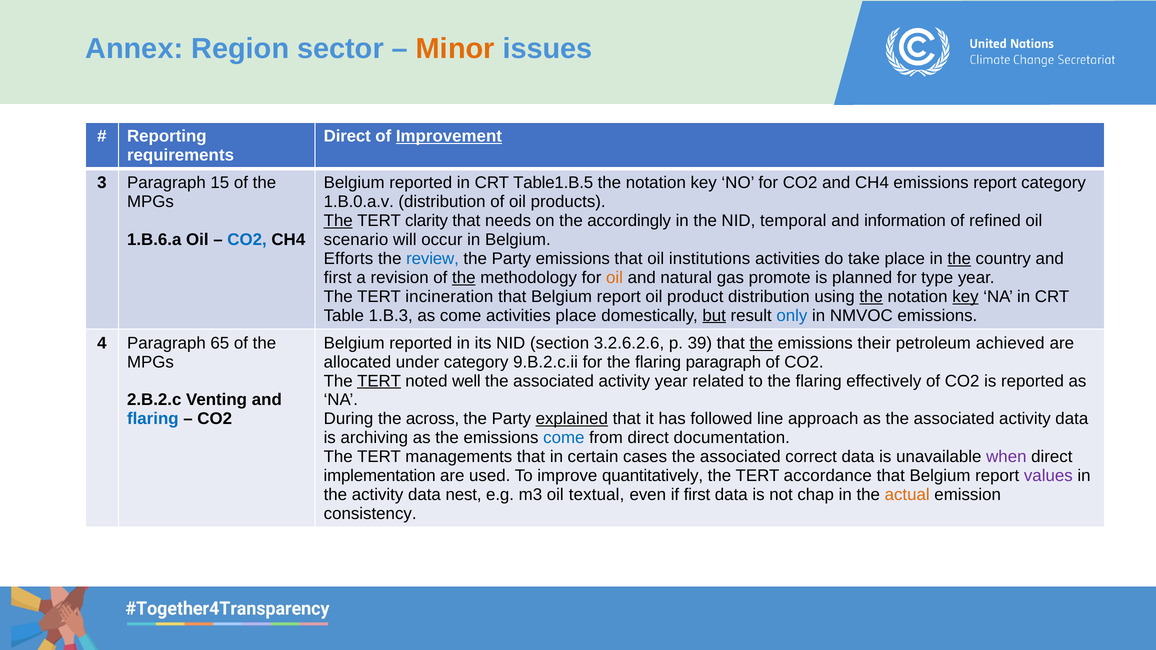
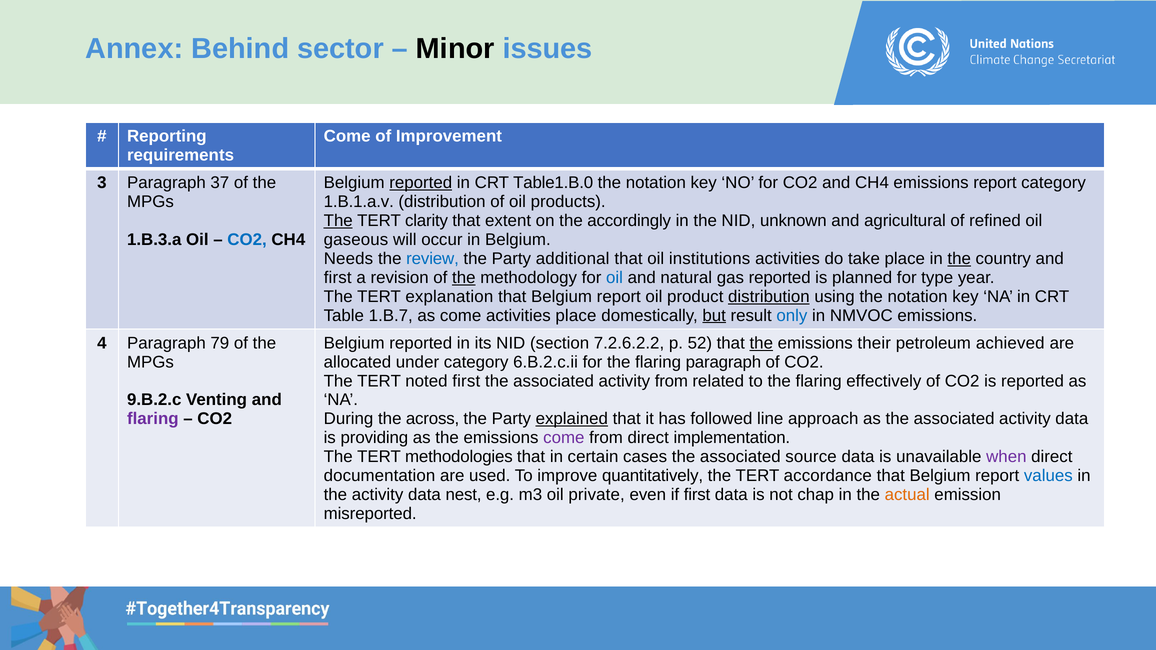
Region: Region -> Behind (240, 49)
Minor colour: orange -> black (455, 49)
Direct: Direct -> Come (347, 136)
Improvement underline: present -> none (449, 136)
15: 15 -> 37 (220, 183)
reported underline: none -> present (421, 183)
Table1.B.5: Table1.B.5 -> Table1.B.0 (553, 183)
1.B.0.a.v: 1.B.0.a.v -> 1.B.1.a.v (359, 202)
needs: needs -> extent (508, 221)
temporal: temporal -> unknown (793, 221)
information: information -> agricultural (905, 221)
1.B.6.a: 1.B.6.a -> 1.B.3.a (154, 240)
scenario: scenario -> gaseous (356, 240)
Efforts: Efforts -> Needs (348, 259)
Party emissions: emissions -> additional (573, 259)
oil colour: orange -> blue (614, 278)
gas promote: promote -> reported (780, 278)
incineration: incineration -> explanation (449, 297)
distribution underline: none -> present (769, 297)
the underline: present -> none (871, 297)
key underline: present -> none (965, 297)
1.B.3: 1.B.3 -> 1.B.7 (391, 316)
65: 65 -> 79 (220, 343)
3.2.6.2.6: 3.2.6.2.6 -> 7.2.6.2.2 (629, 343)
39: 39 -> 52 (700, 343)
9.B.2.c.ii: 9.B.2.c.ii -> 6.B.2.c.ii (546, 362)
TERT underline: present -> none (379, 381)
noted well: well -> first (466, 381)
activity year: year -> from (671, 381)
2.B.2.c: 2.B.2.c -> 9.B.2.c (154, 400)
flaring colour: blue -> purple (153, 419)
archiving: archiving -> providing (374, 438)
come colour: blue -> purple (564, 438)
documentation: documentation -> implementation (732, 438)
managements: managements -> methodologies (459, 457)
correct: correct -> source (811, 457)
implementation: implementation -> documentation (379, 476)
values colour: purple -> blue (1048, 476)
textual: textual -> private (597, 495)
consistency: consistency -> misreported (370, 514)
